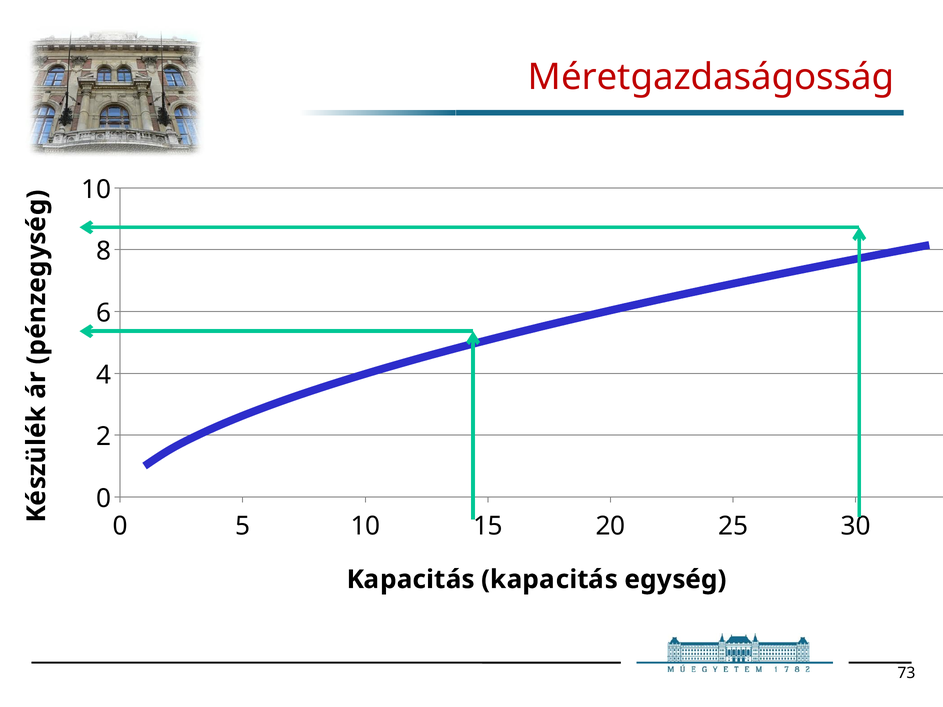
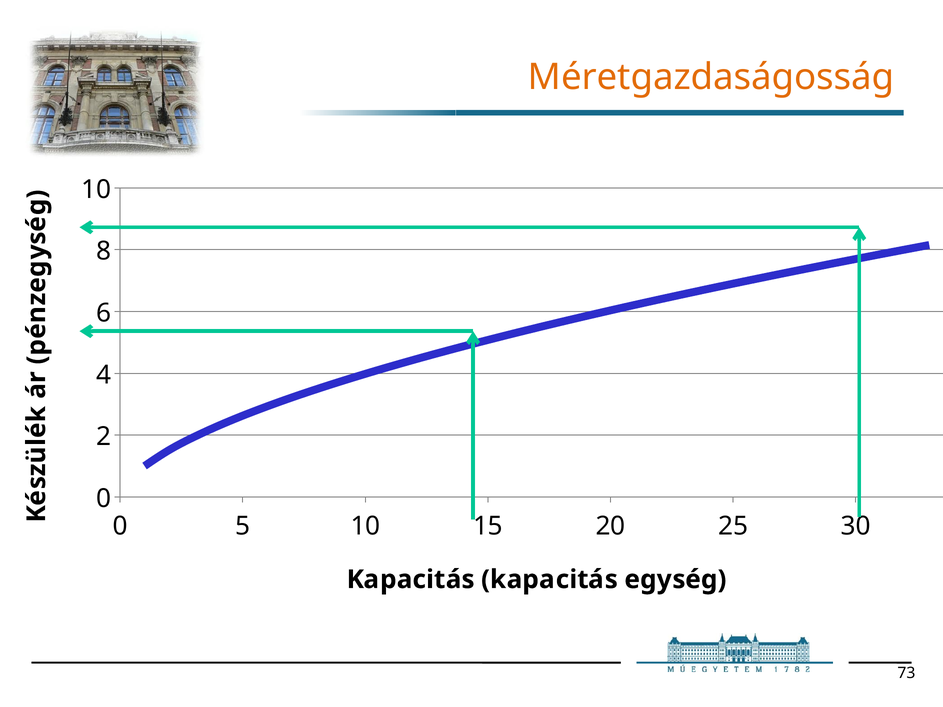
Méretgazdaságosság colour: red -> orange (711, 77)
